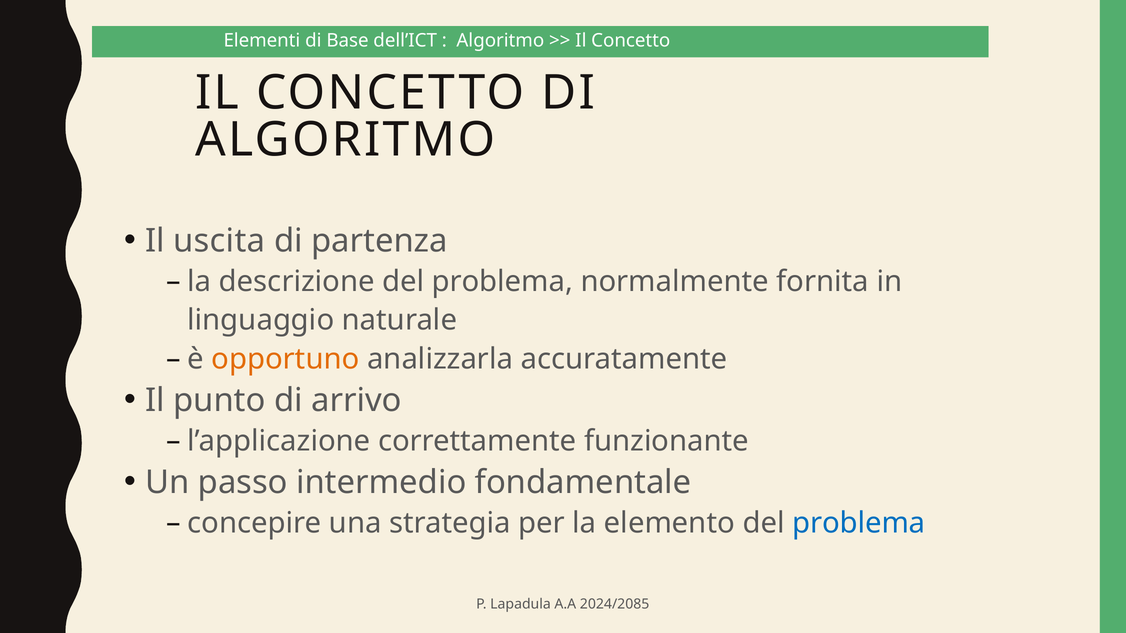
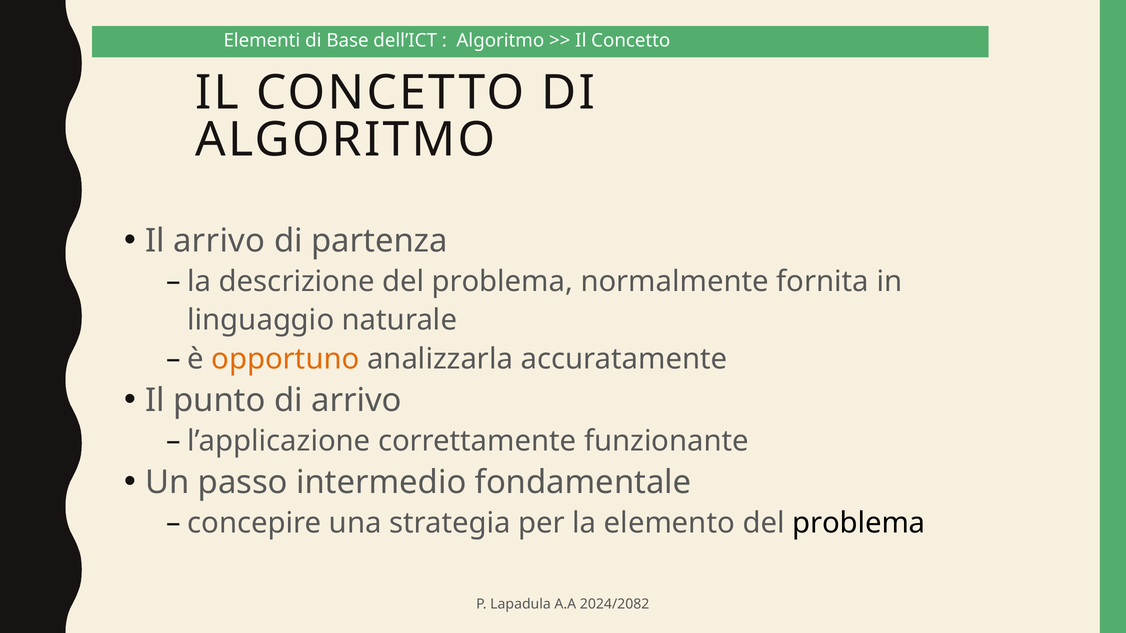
Il uscita: uscita -> arrivo (219, 241)
problema colour: blue -> black (859, 523)
2024/2085: 2024/2085 -> 2024/2082 (615, 605)
